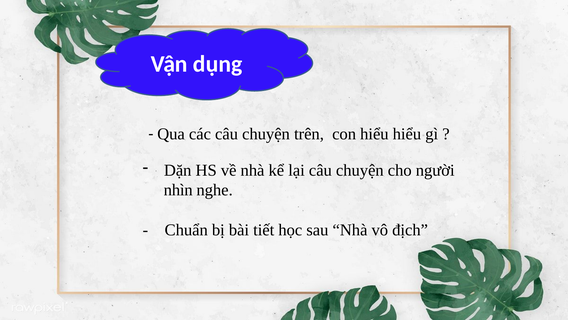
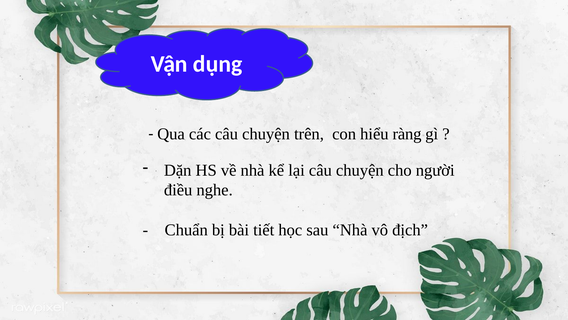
hiểu hiểu: hiểu -> ràng (407, 134)
nhìn: nhìn -> điều (178, 190)
